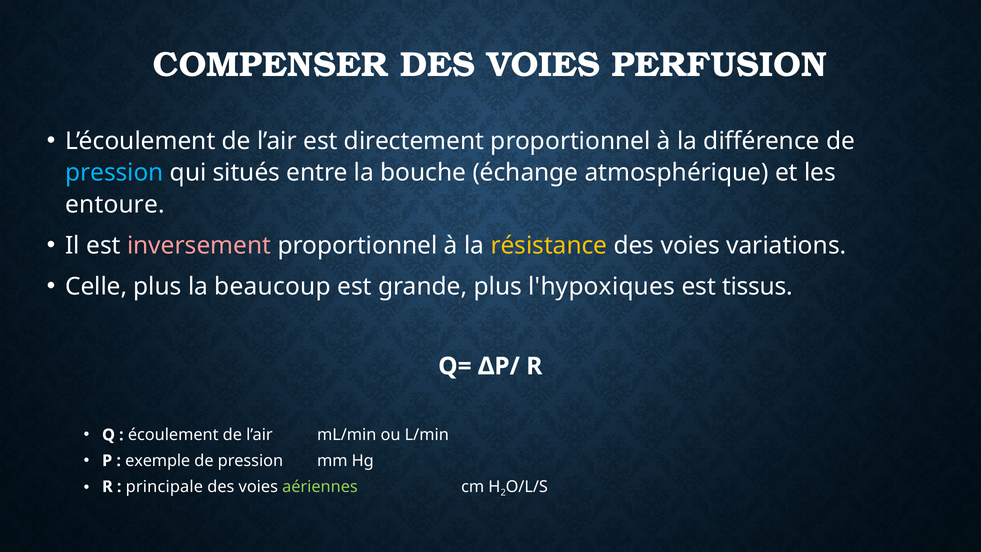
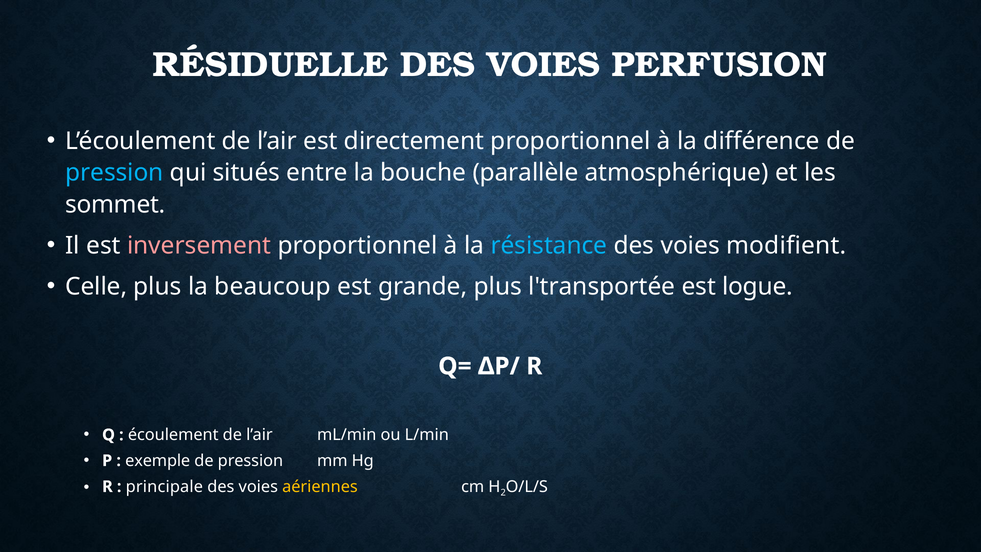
COMPENSER: COMPENSER -> RÉSIDUELLE (271, 65)
échange: échange -> parallèle (525, 173)
entoure: entoure -> sommet (115, 205)
résistance colour: yellow -> light blue (549, 246)
variations: variations -> modifient (786, 246)
l'hypoxiques: l'hypoxiques -> l'transportée (602, 287)
tissus: tissus -> logue (758, 287)
aériennes colour: light green -> yellow (320, 486)
